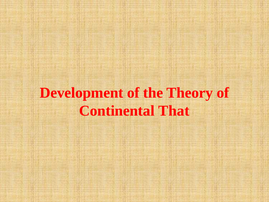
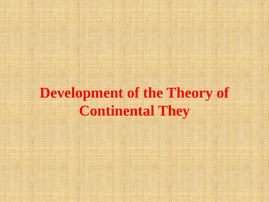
That: That -> They (174, 111)
